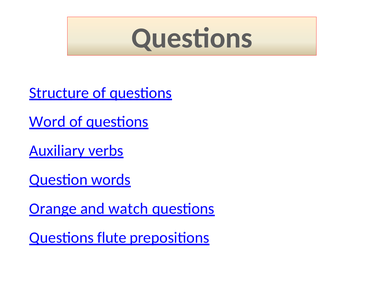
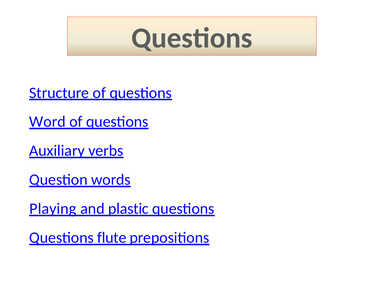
Orange: Orange -> Playing (53, 209)
watch: watch -> plastic (128, 209)
